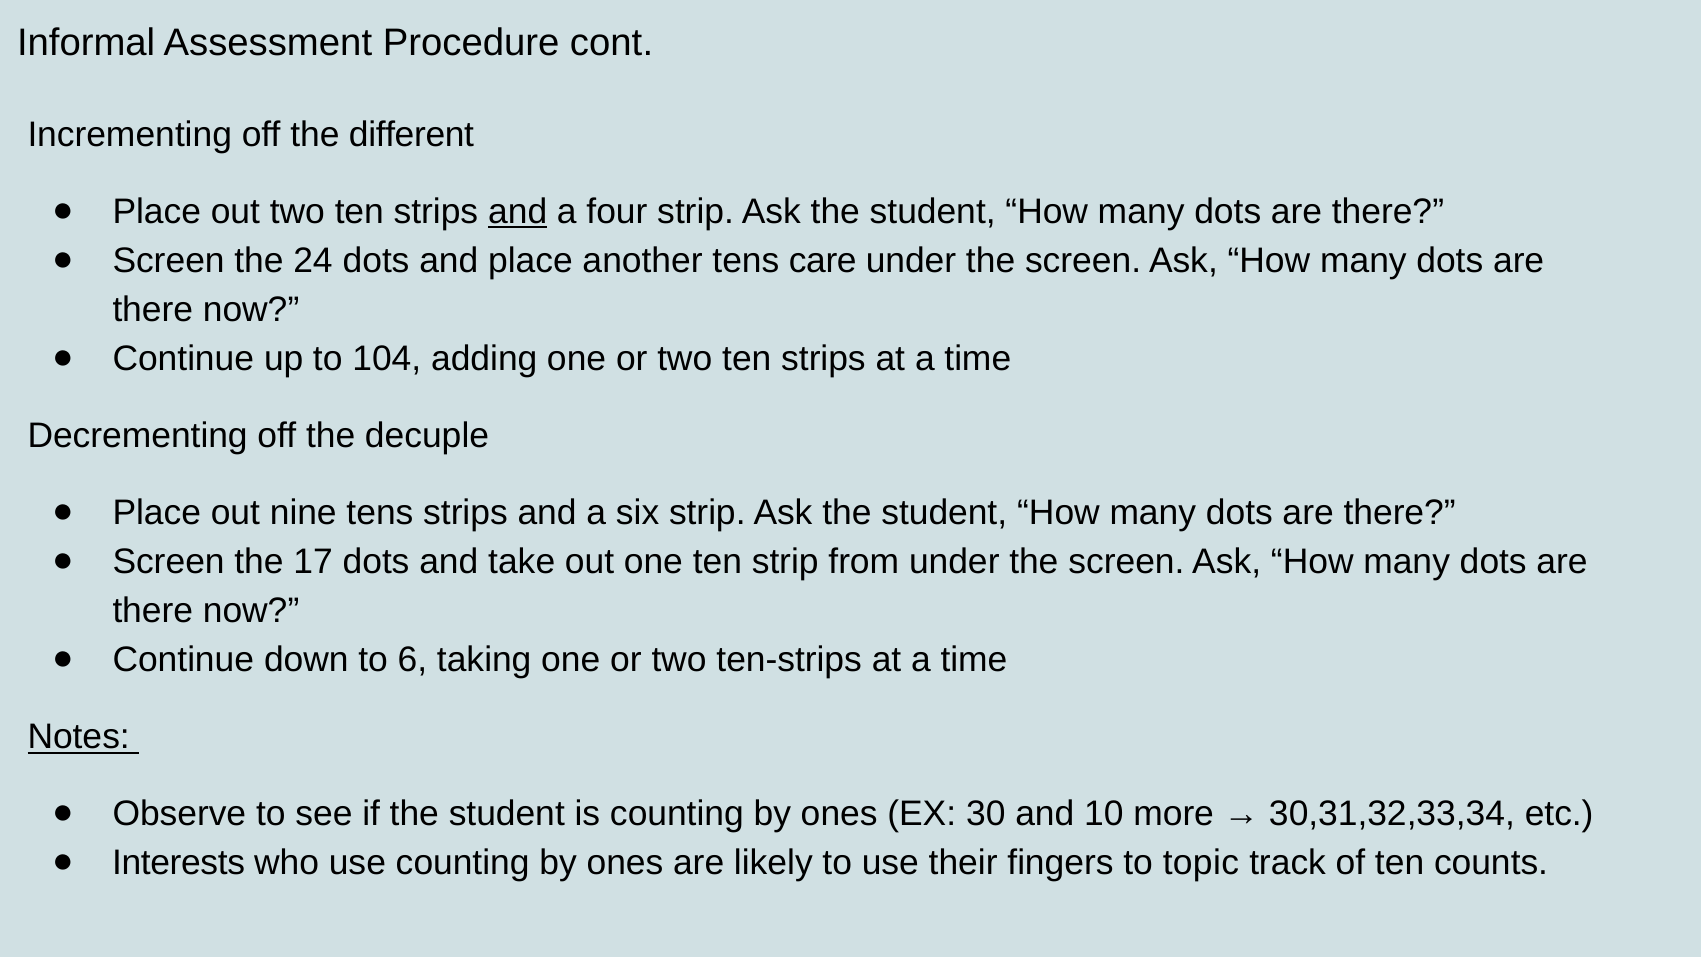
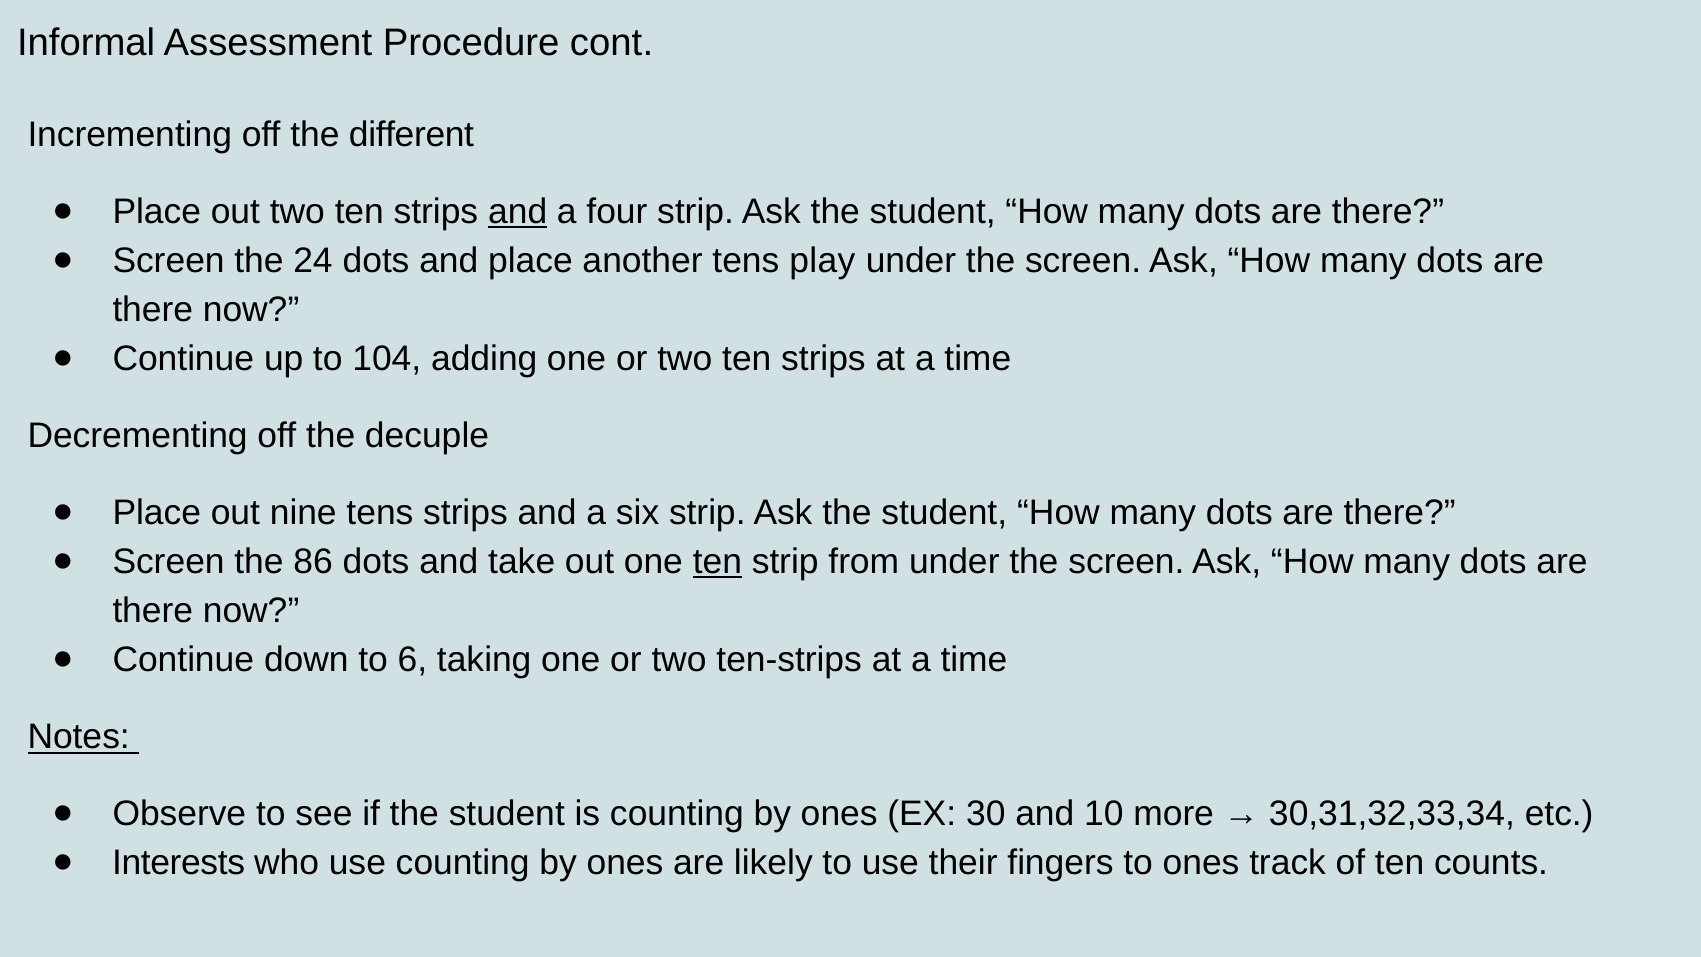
care: care -> play (822, 261)
17: 17 -> 86 (313, 562)
ten underline: none -> present (717, 562)
to topic: topic -> ones (1201, 863)
